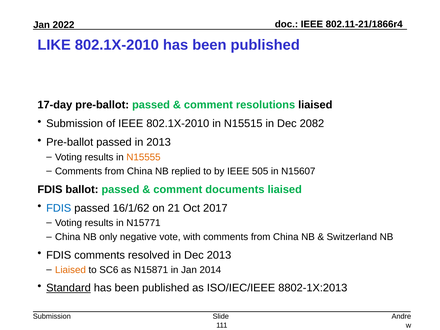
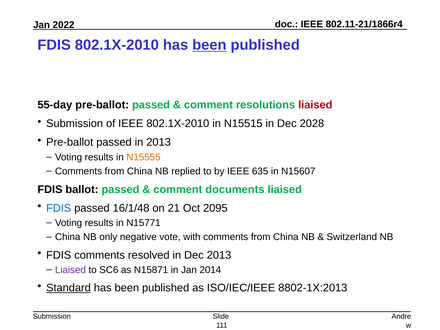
LIKE: LIKE -> FDIS (54, 45)
been underline: none -> present (209, 45)
17-day: 17-day -> 55-day (55, 105)
liaised colour: black -> red (315, 105)
2082: 2082 -> 2028 (312, 124)
505: 505 -> 635 (260, 171)
16/1/62: 16/1/62 -> 16/1/48 (131, 208)
2017: 2017 -> 2095 (215, 208)
Liaised colour: orange -> purple (70, 270)
